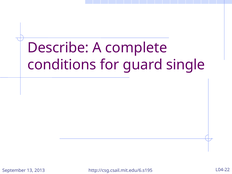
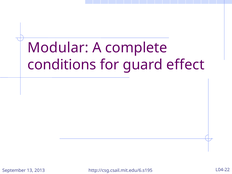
Describe: Describe -> Modular (58, 48)
single: single -> effect (185, 65)
